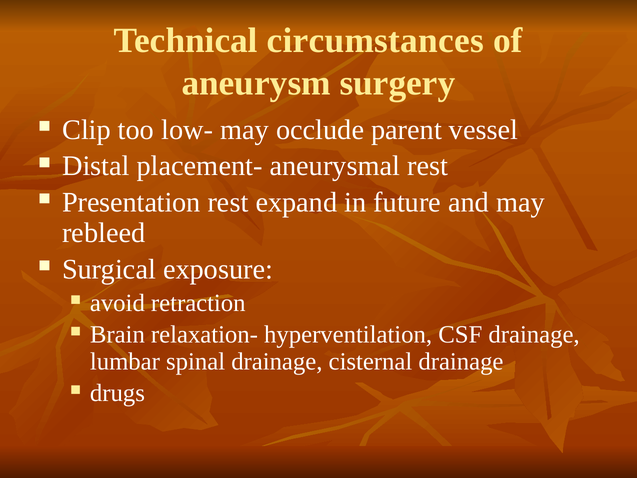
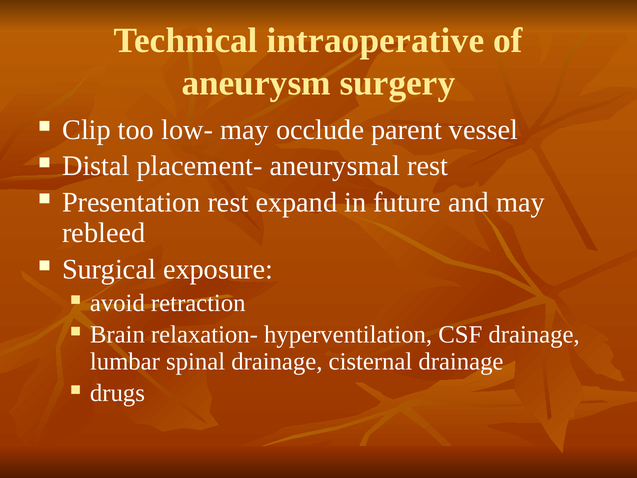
circumstances: circumstances -> intraoperative (375, 40)
